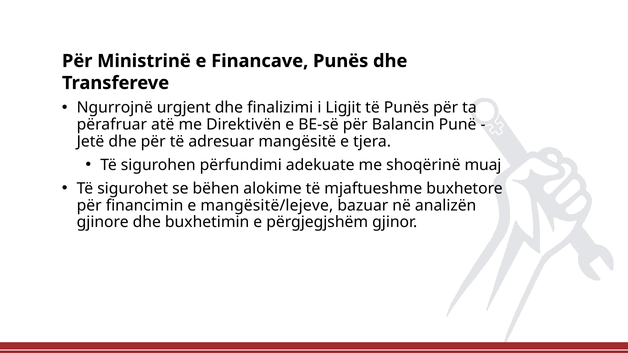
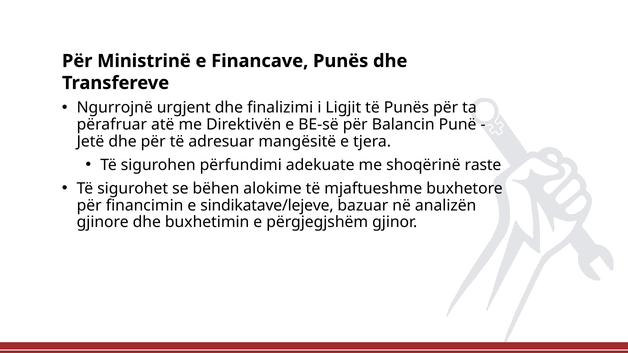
muaj: muaj -> raste (483, 165)
mangësitë/lejeve: mangësitë/lejeve -> sindikatave/lejeve (267, 206)
